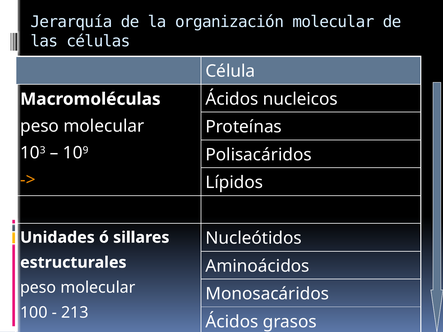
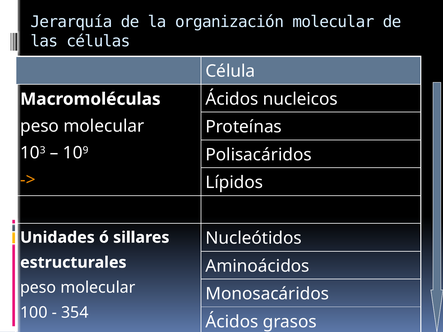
213: 213 -> 354 (75, 313)
